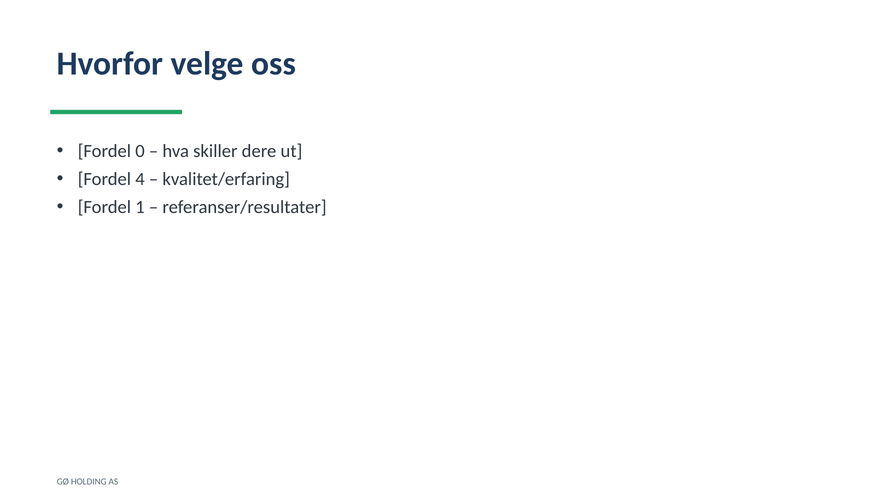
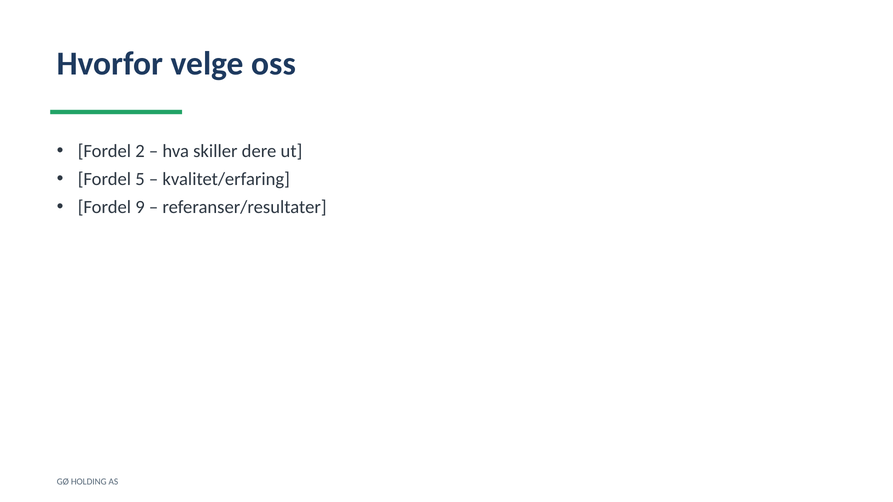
0: 0 -> 2 (140, 151)
4: 4 -> 5 (140, 179)
1: 1 -> 9 (140, 207)
